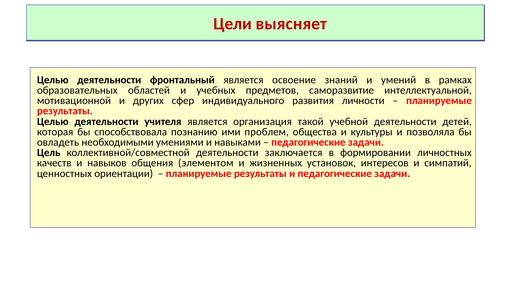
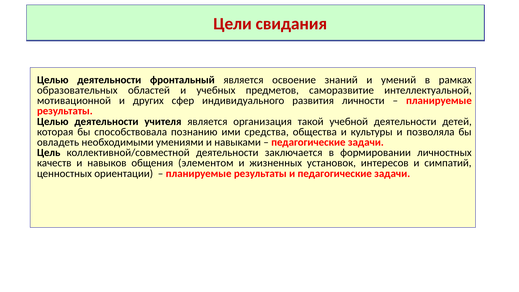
выясняет: выясняет -> свидания (291, 24)
проблем: проблем -> средства (267, 132)
